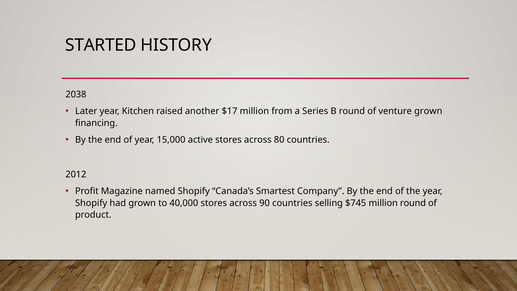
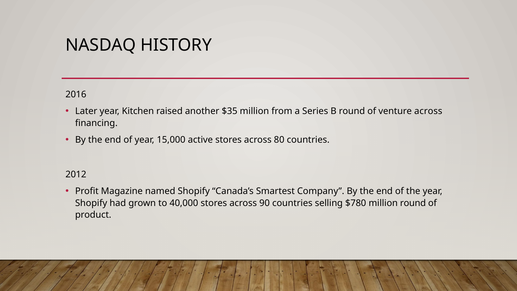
STARTED: STARTED -> NASDAQ (101, 45)
2038: 2038 -> 2016 (76, 94)
$17: $17 -> $35 (230, 111)
venture grown: grown -> across (428, 111)
$745: $745 -> $780 (356, 203)
